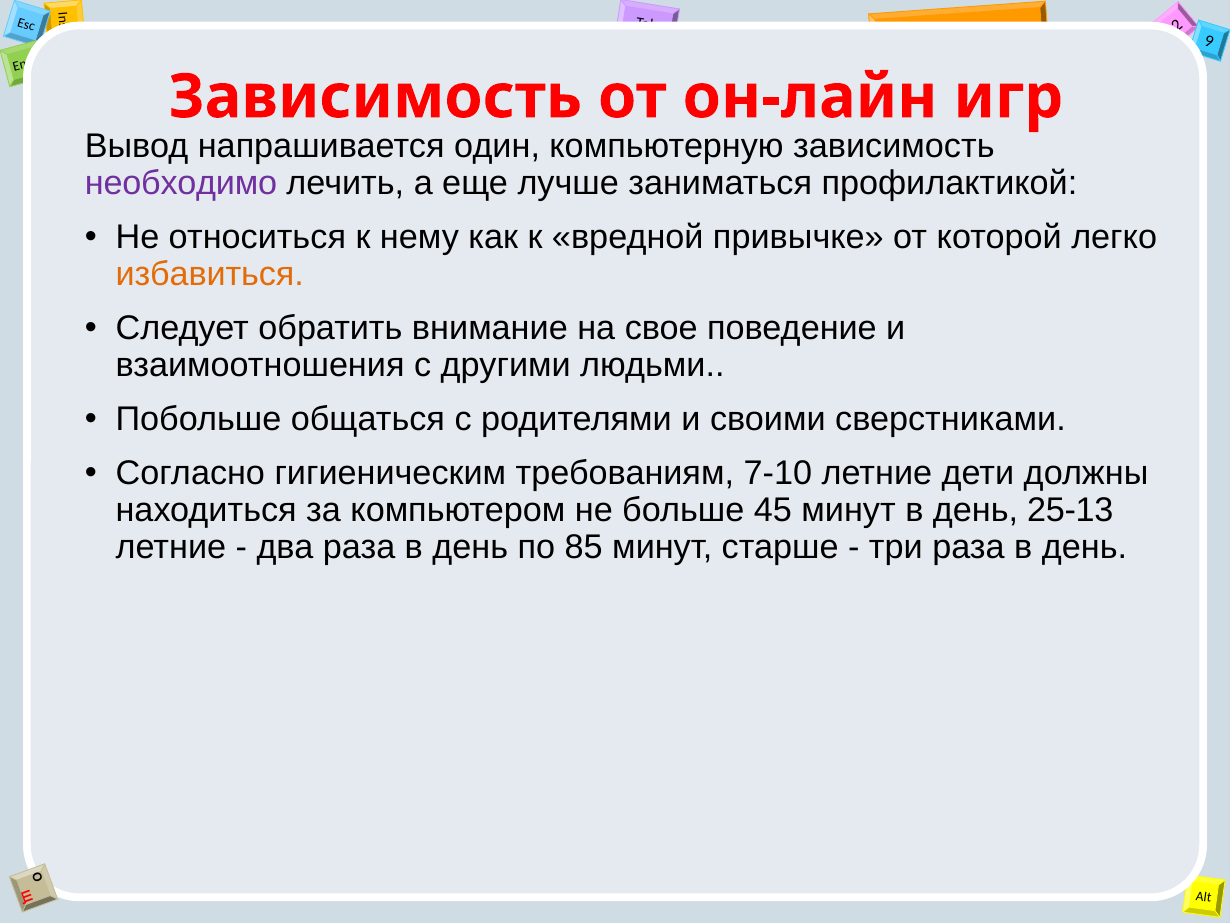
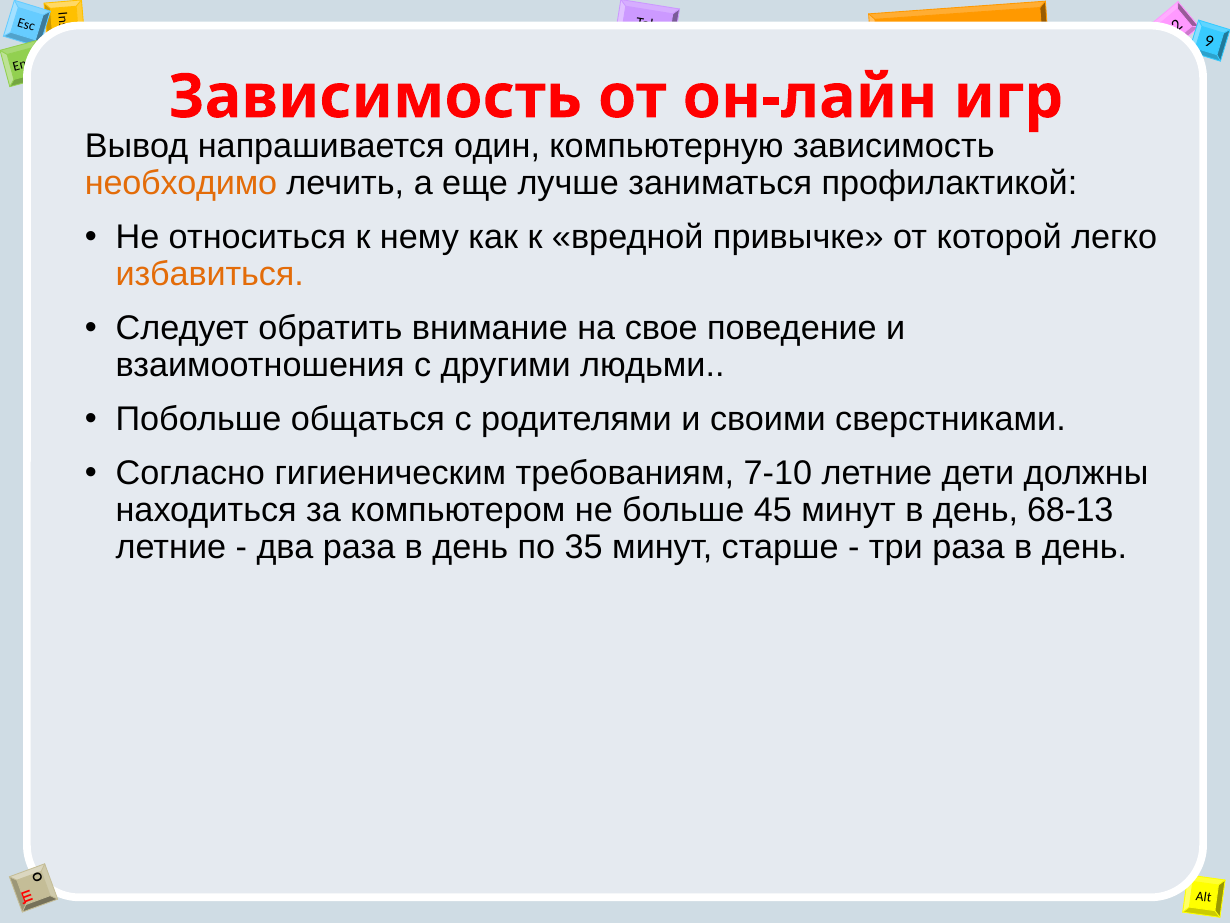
необходимо colour: purple -> orange (181, 183)
25-13: 25-13 -> 68-13 (1070, 510)
85: 85 -> 35 (584, 547)
